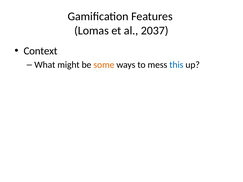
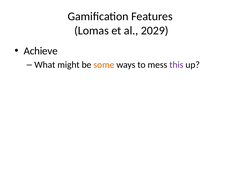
2037: 2037 -> 2029 (155, 31)
Context: Context -> Achieve (41, 51)
this colour: blue -> purple (176, 65)
